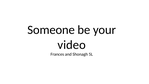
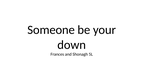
video: video -> down (72, 45)
